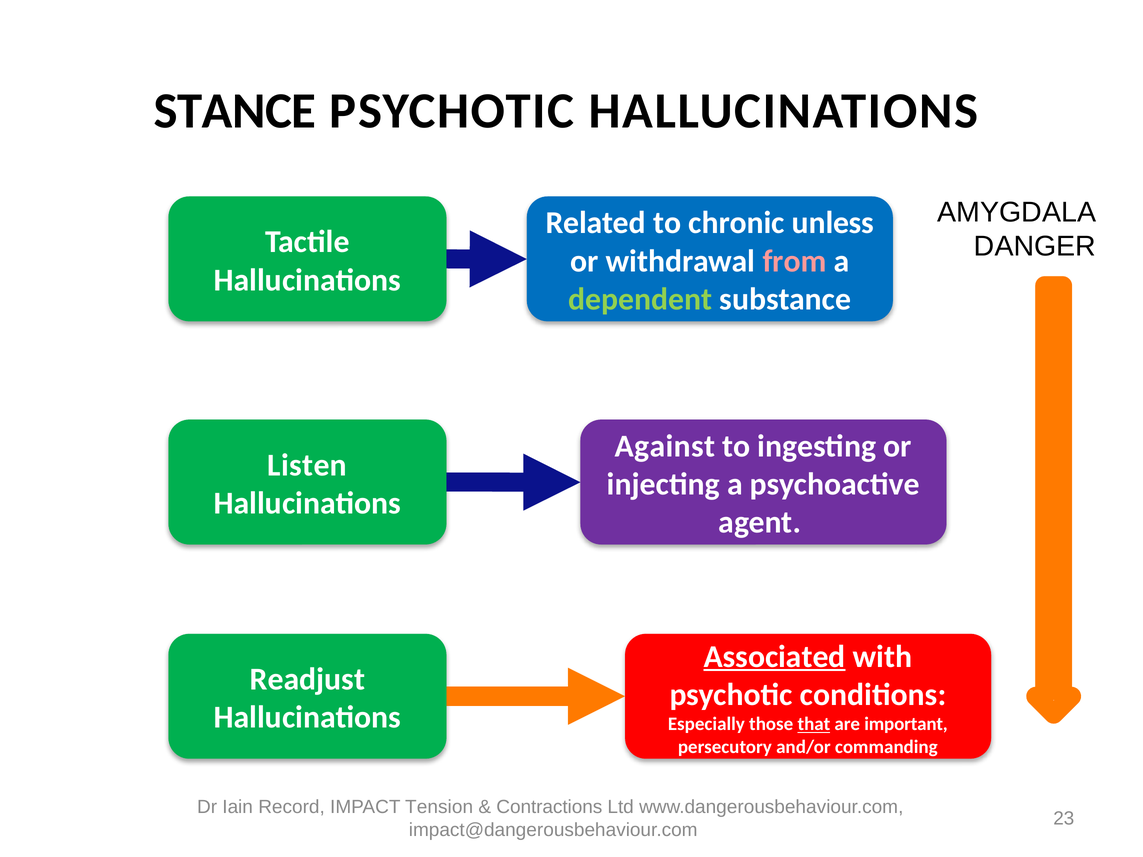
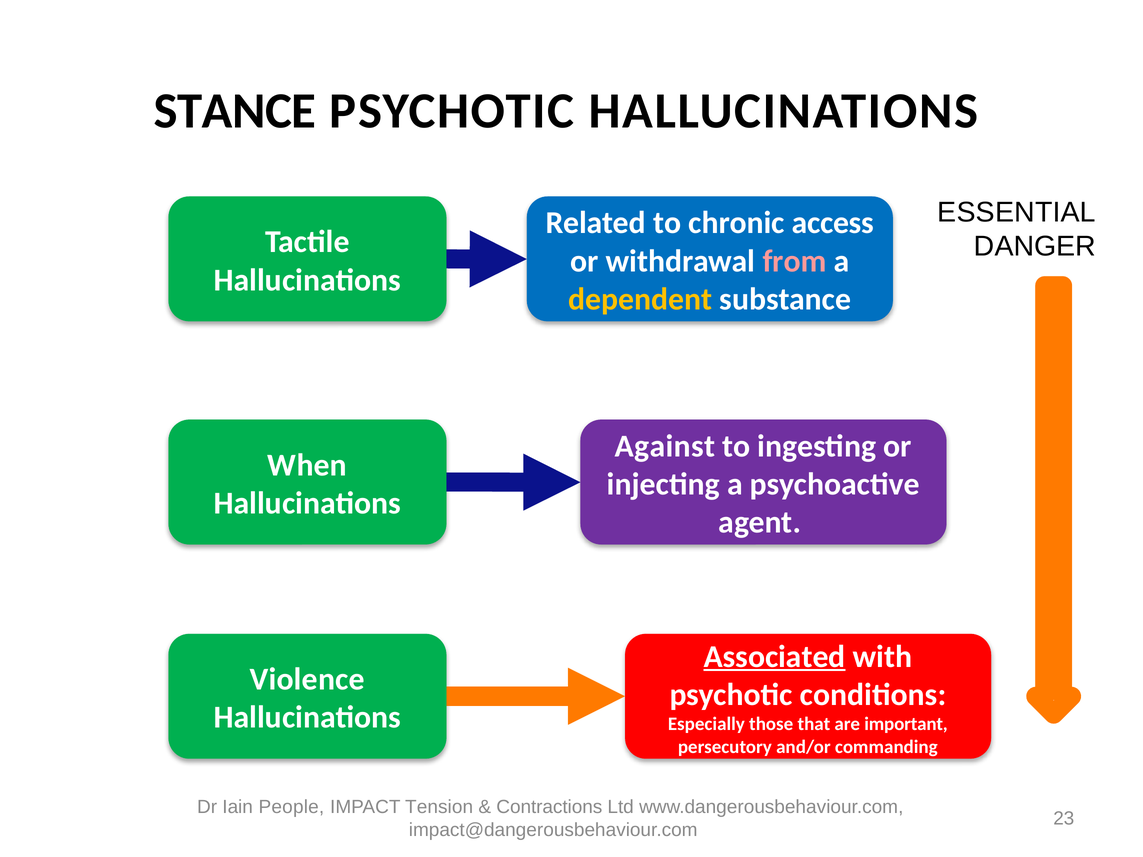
AMYGDALA: AMYGDALA -> ESSENTIAL (1017, 212)
unless: unless -> access (833, 223)
dependent colour: light green -> yellow (640, 299)
Listen: Listen -> When (307, 465)
Readjust: Readjust -> Violence (307, 680)
that underline: present -> none (814, 724)
Record: Record -> People (291, 807)
